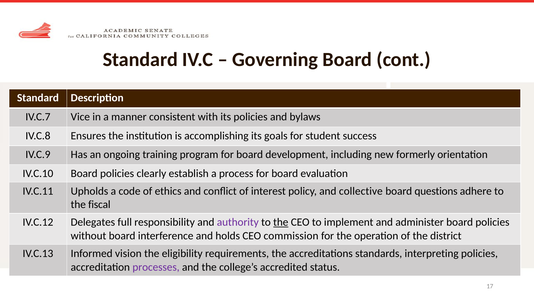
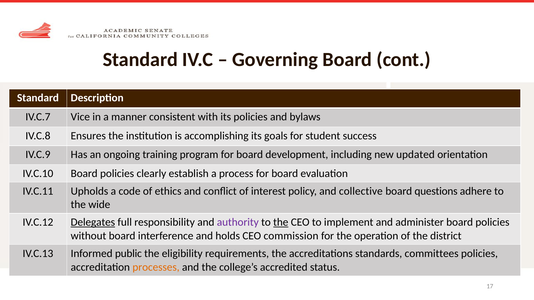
formerly: formerly -> updated (415, 155)
fiscal: fiscal -> wide (99, 205)
Delegates underline: none -> present (93, 223)
vision: vision -> public (128, 254)
interpreting: interpreting -> committees (432, 254)
processes colour: purple -> orange (156, 267)
